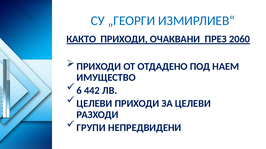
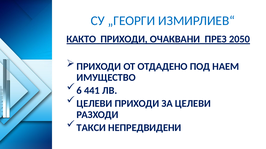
2060: 2060 -> 2050 (240, 39)
442: 442 -> 441 (92, 91)
ГРУПИ: ГРУПИ -> ТАКСИ (91, 128)
